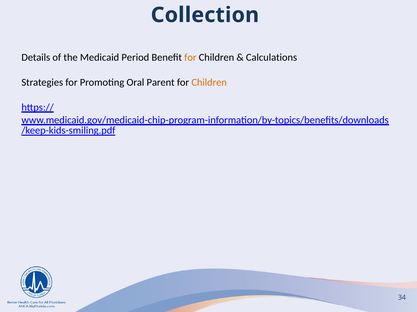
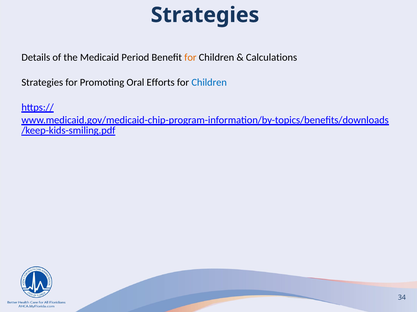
Collection: Collection -> Strategies (205, 15)
Parent: Parent -> Efforts (161, 83)
Children colour: orange -> blue (209, 83)
